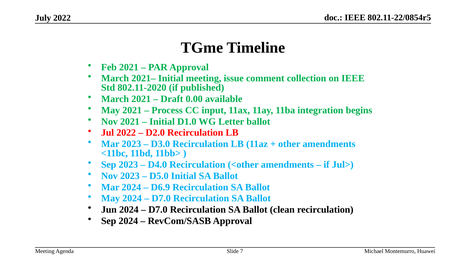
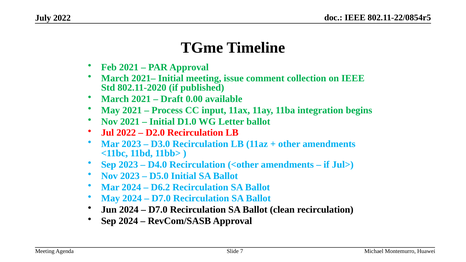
D6.9: D6.9 -> D6.2 (160, 187)
